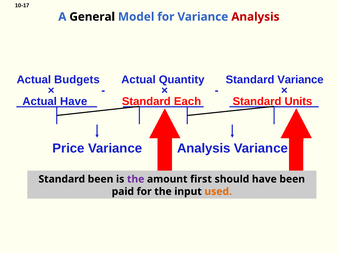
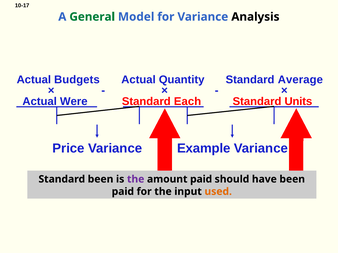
General colour: black -> green (92, 17)
Analysis colour: red -> black (255, 17)
Standard Variance: Variance -> Average (300, 80)
Actual Have: Have -> Were (74, 101)
Price Variance Analysis: Analysis -> Example (204, 149)
amount first: first -> paid (201, 179)
